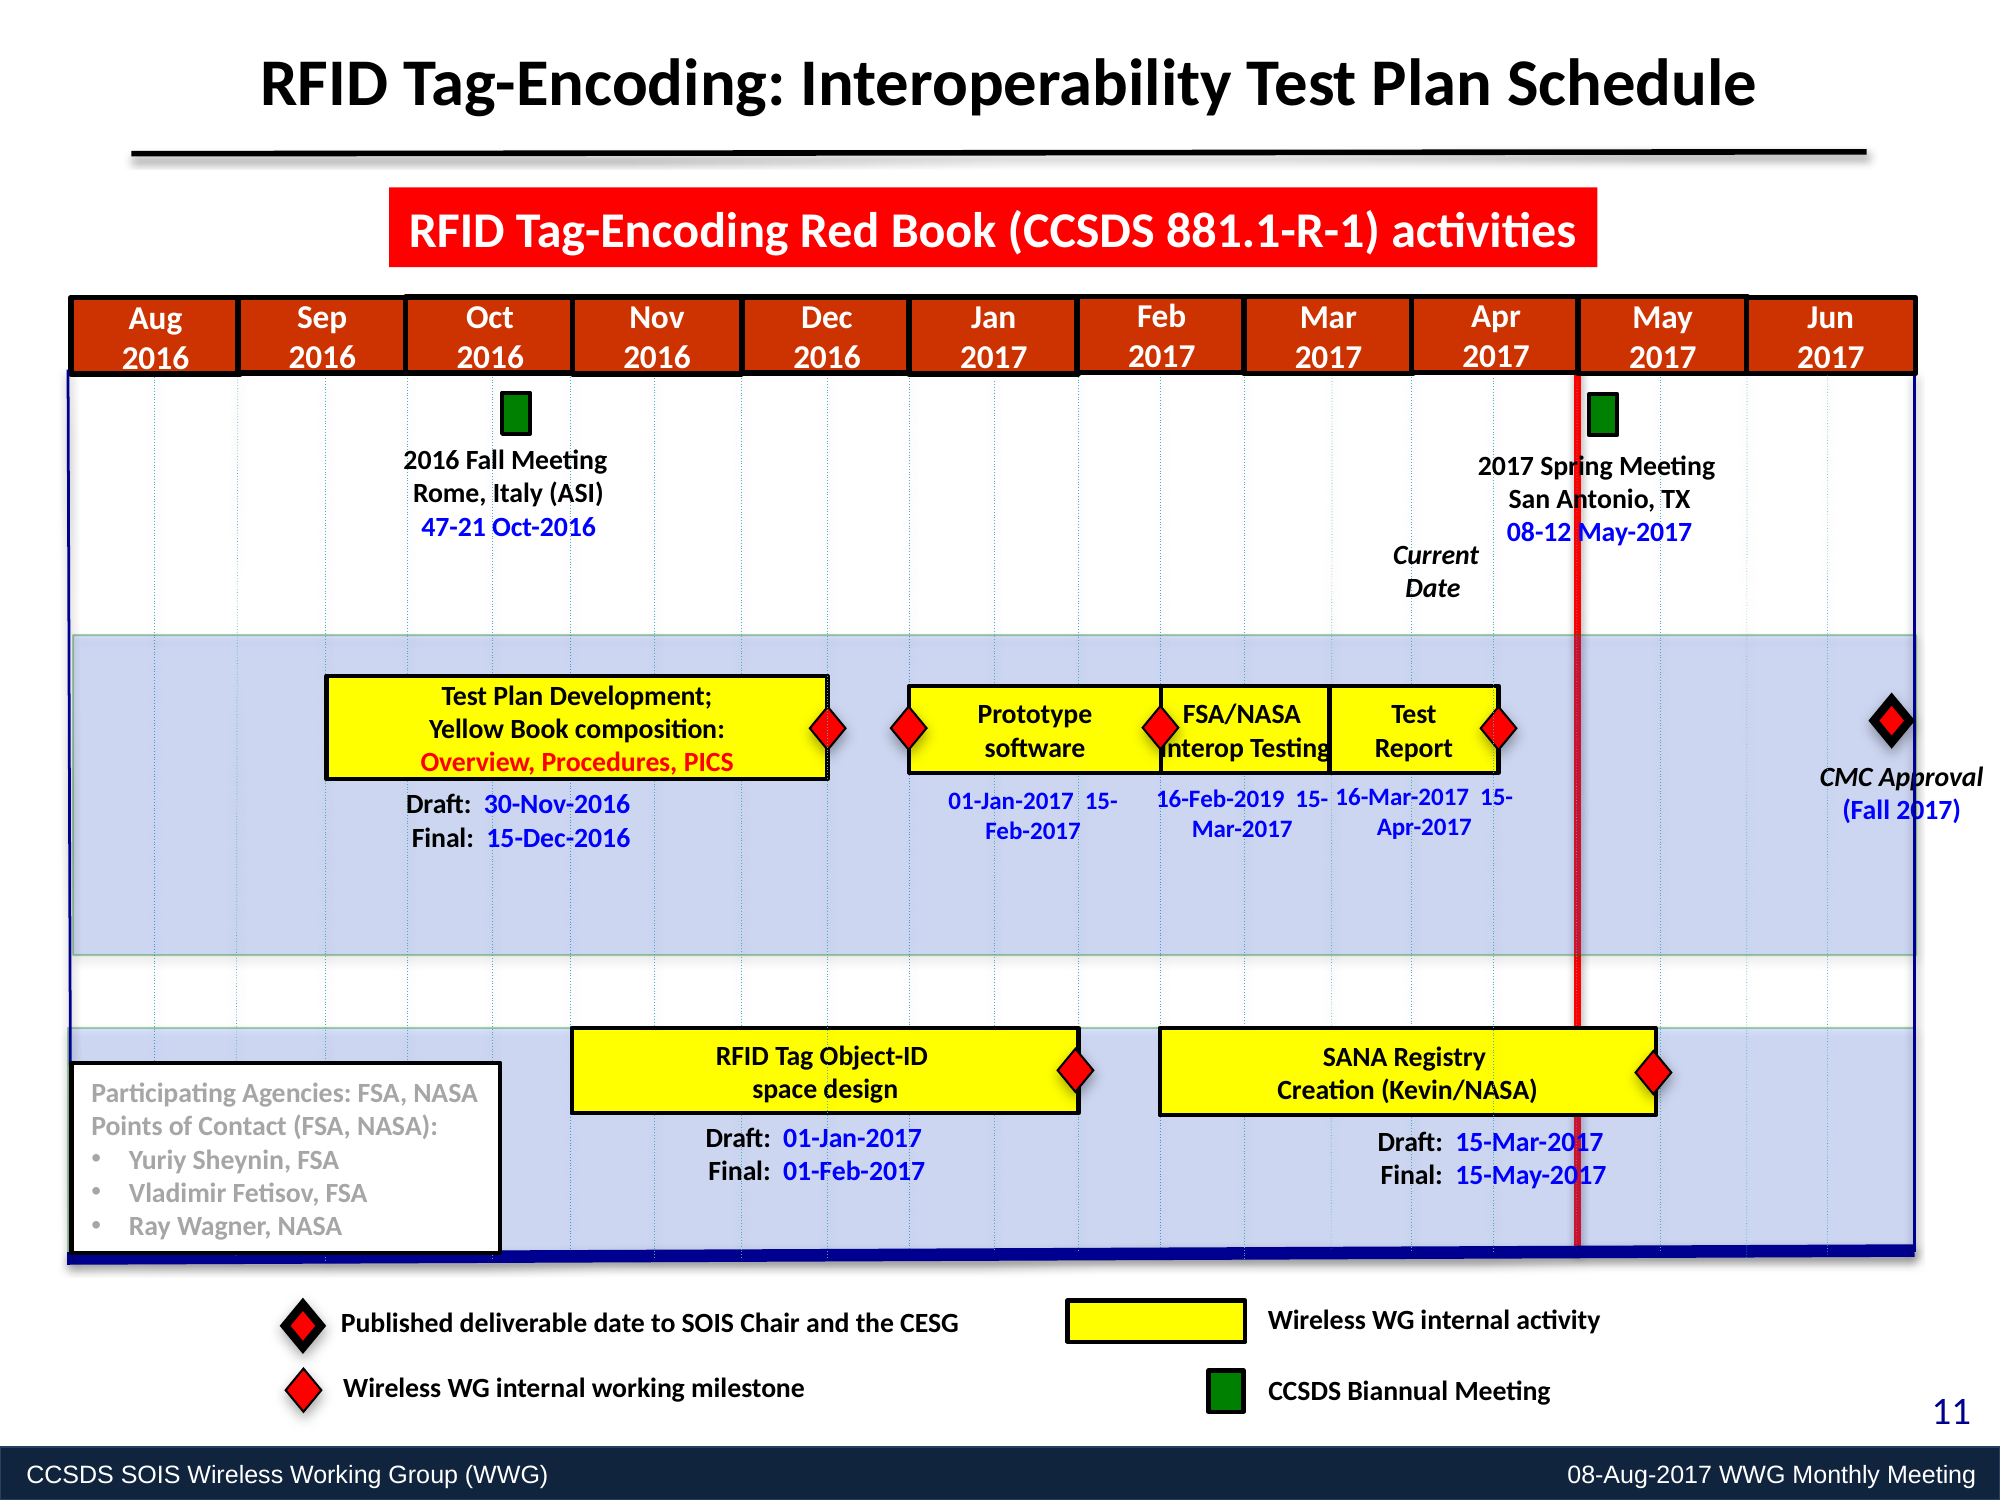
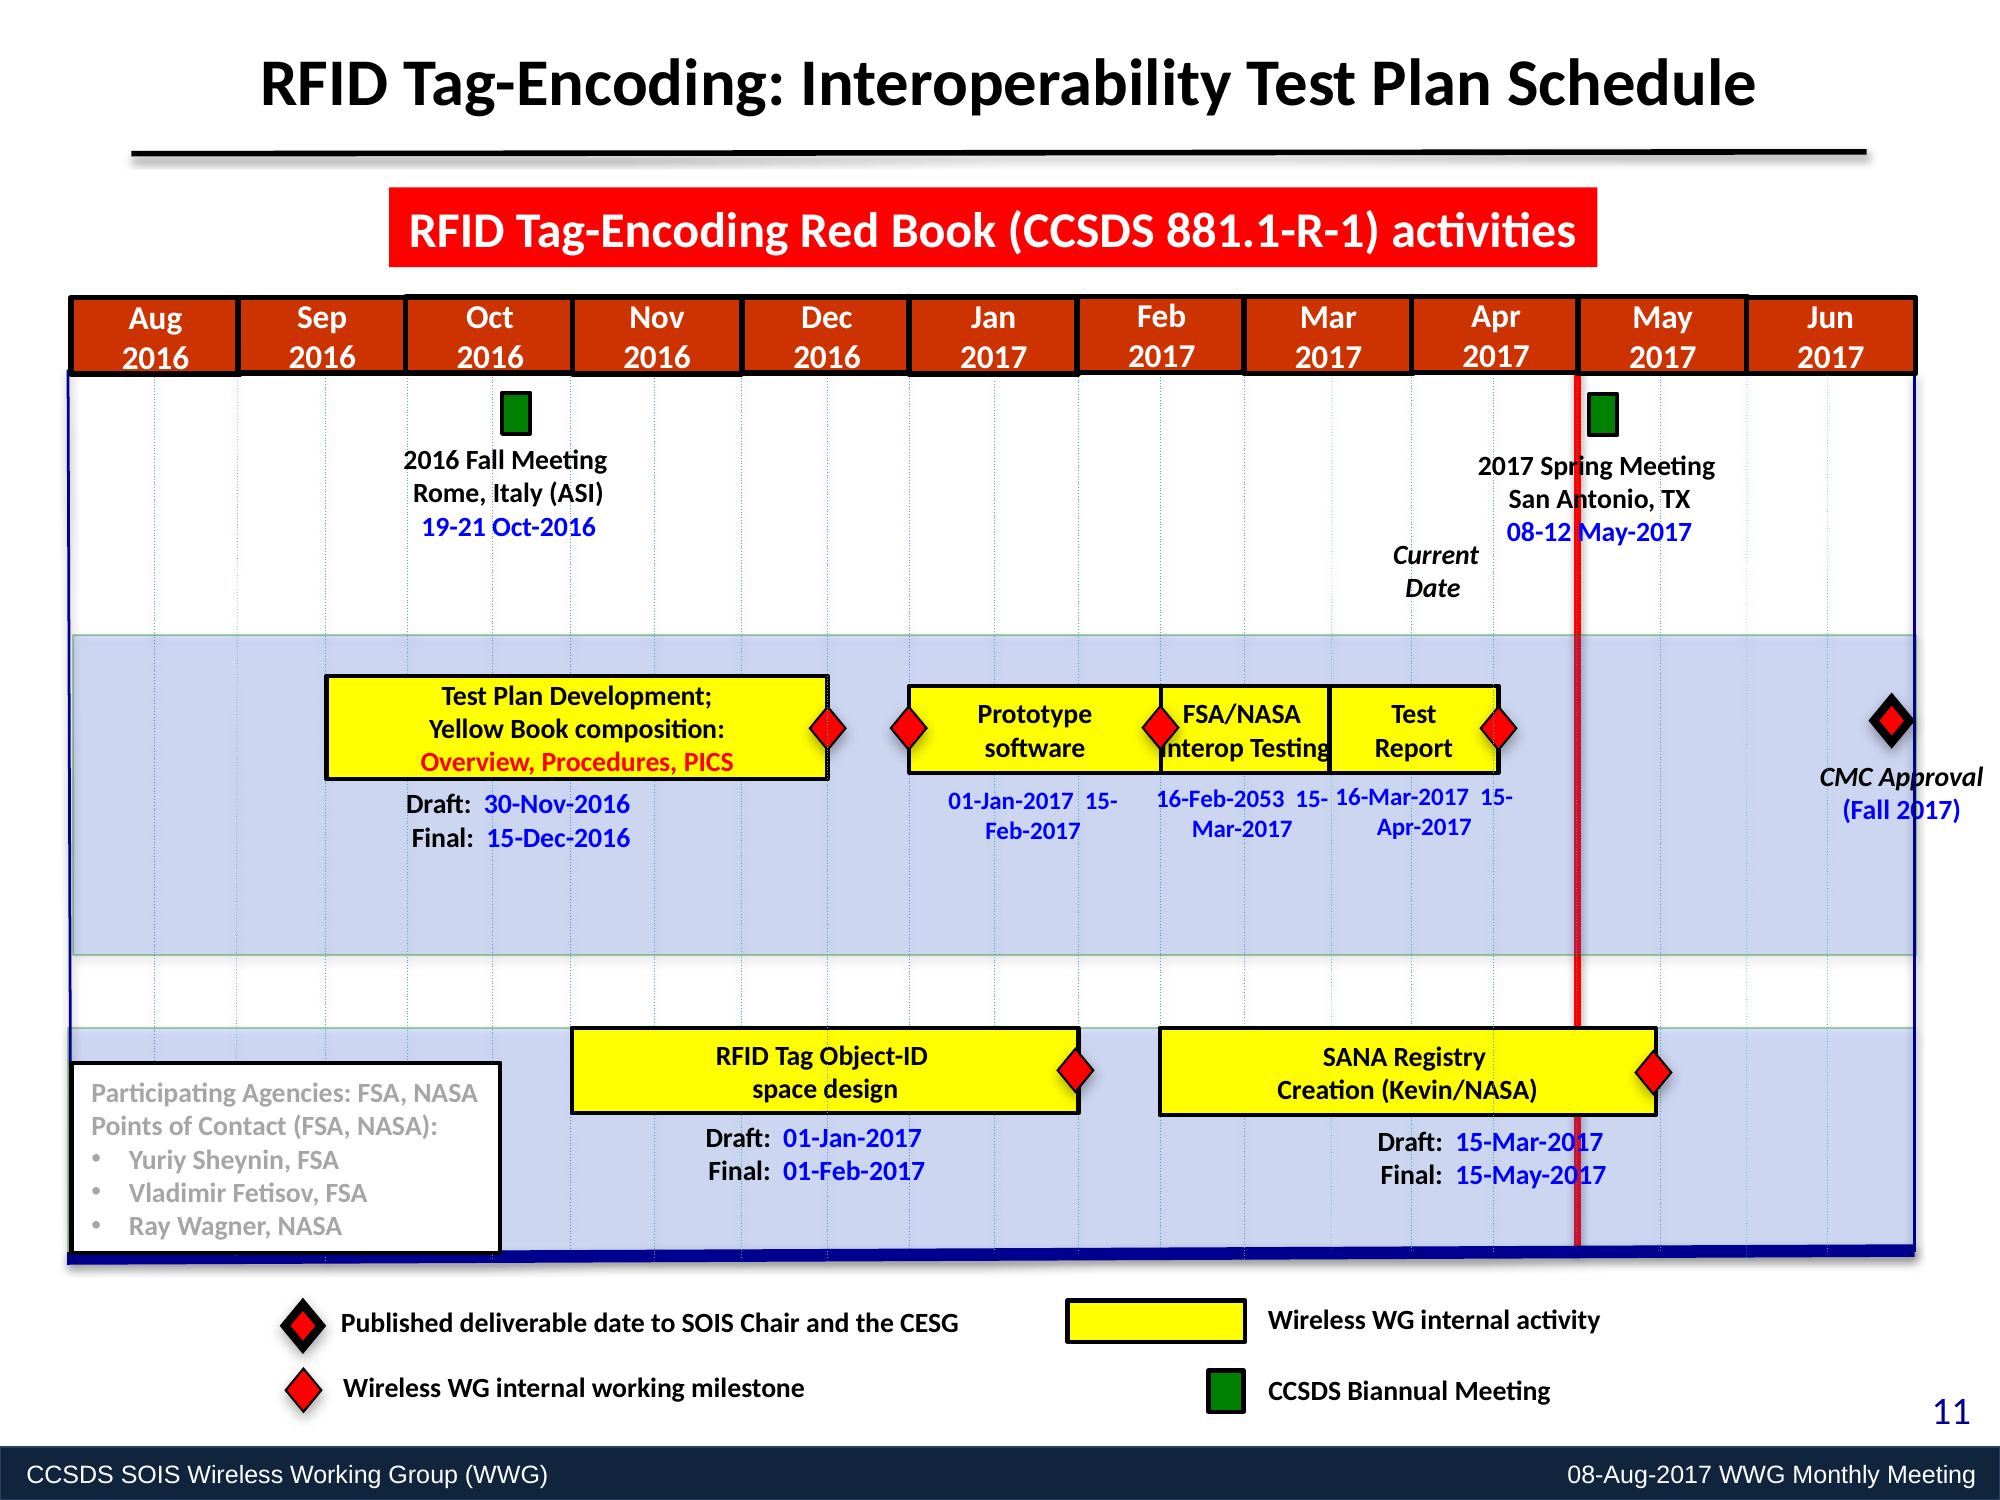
47-21: 47-21 -> 19-21 (454, 527)
16-Feb-2019: 16-Feb-2019 -> 16-Feb-2053 (1220, 799)
